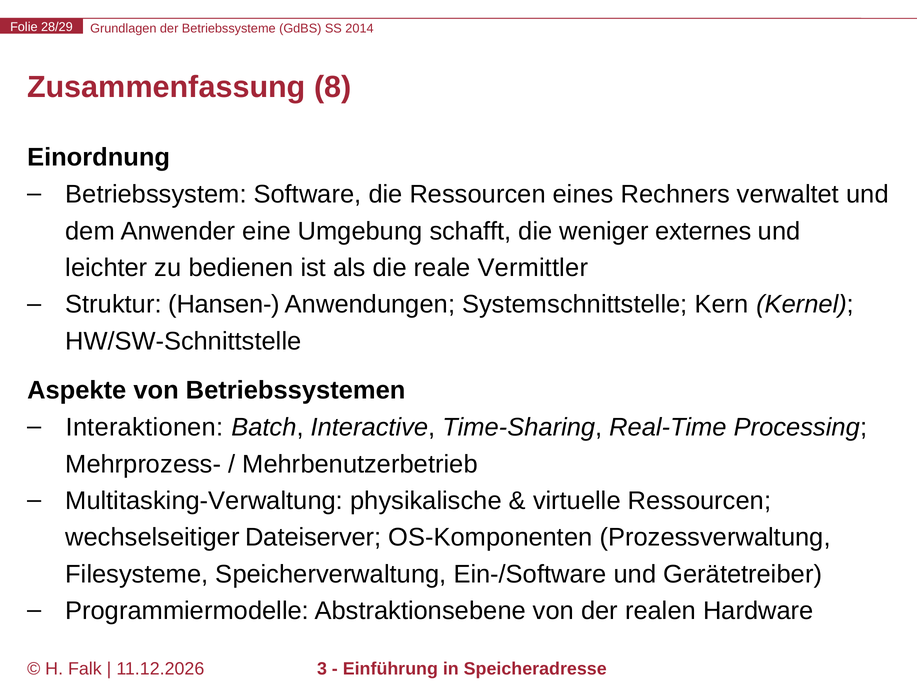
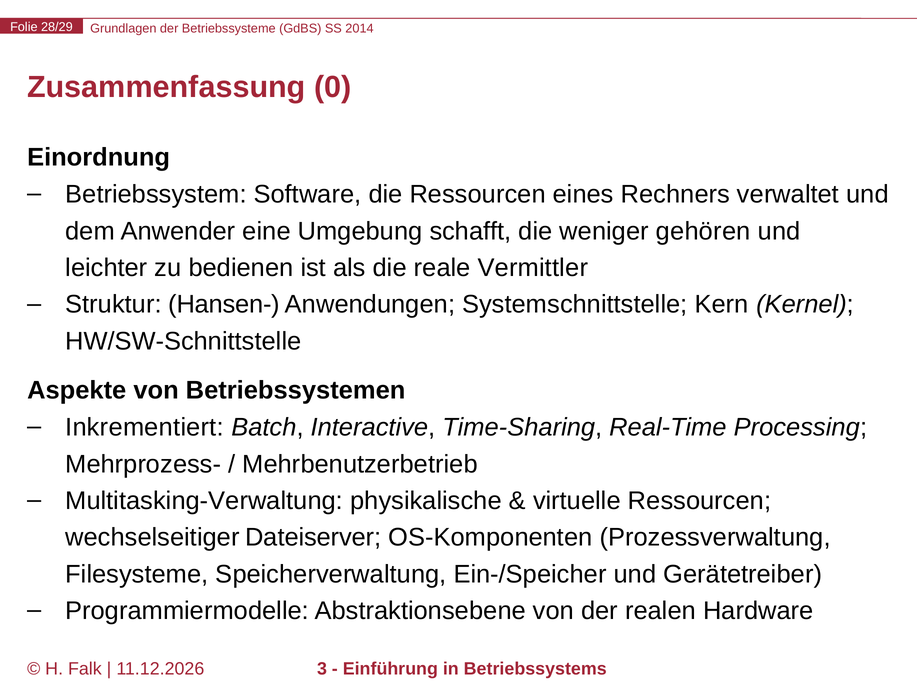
8: 8 -> 0 (333, 87)
externes: externes -> gehören (703, 231)
Interaktionen: Interaktionen -> Inkrementiert (145, 427)
Ein-/Software: Ein-/Software -> Ein-/Speicher (530, 574)
Speicheradresse: Speicheradresse -> Betriebssystems (535, 668)
